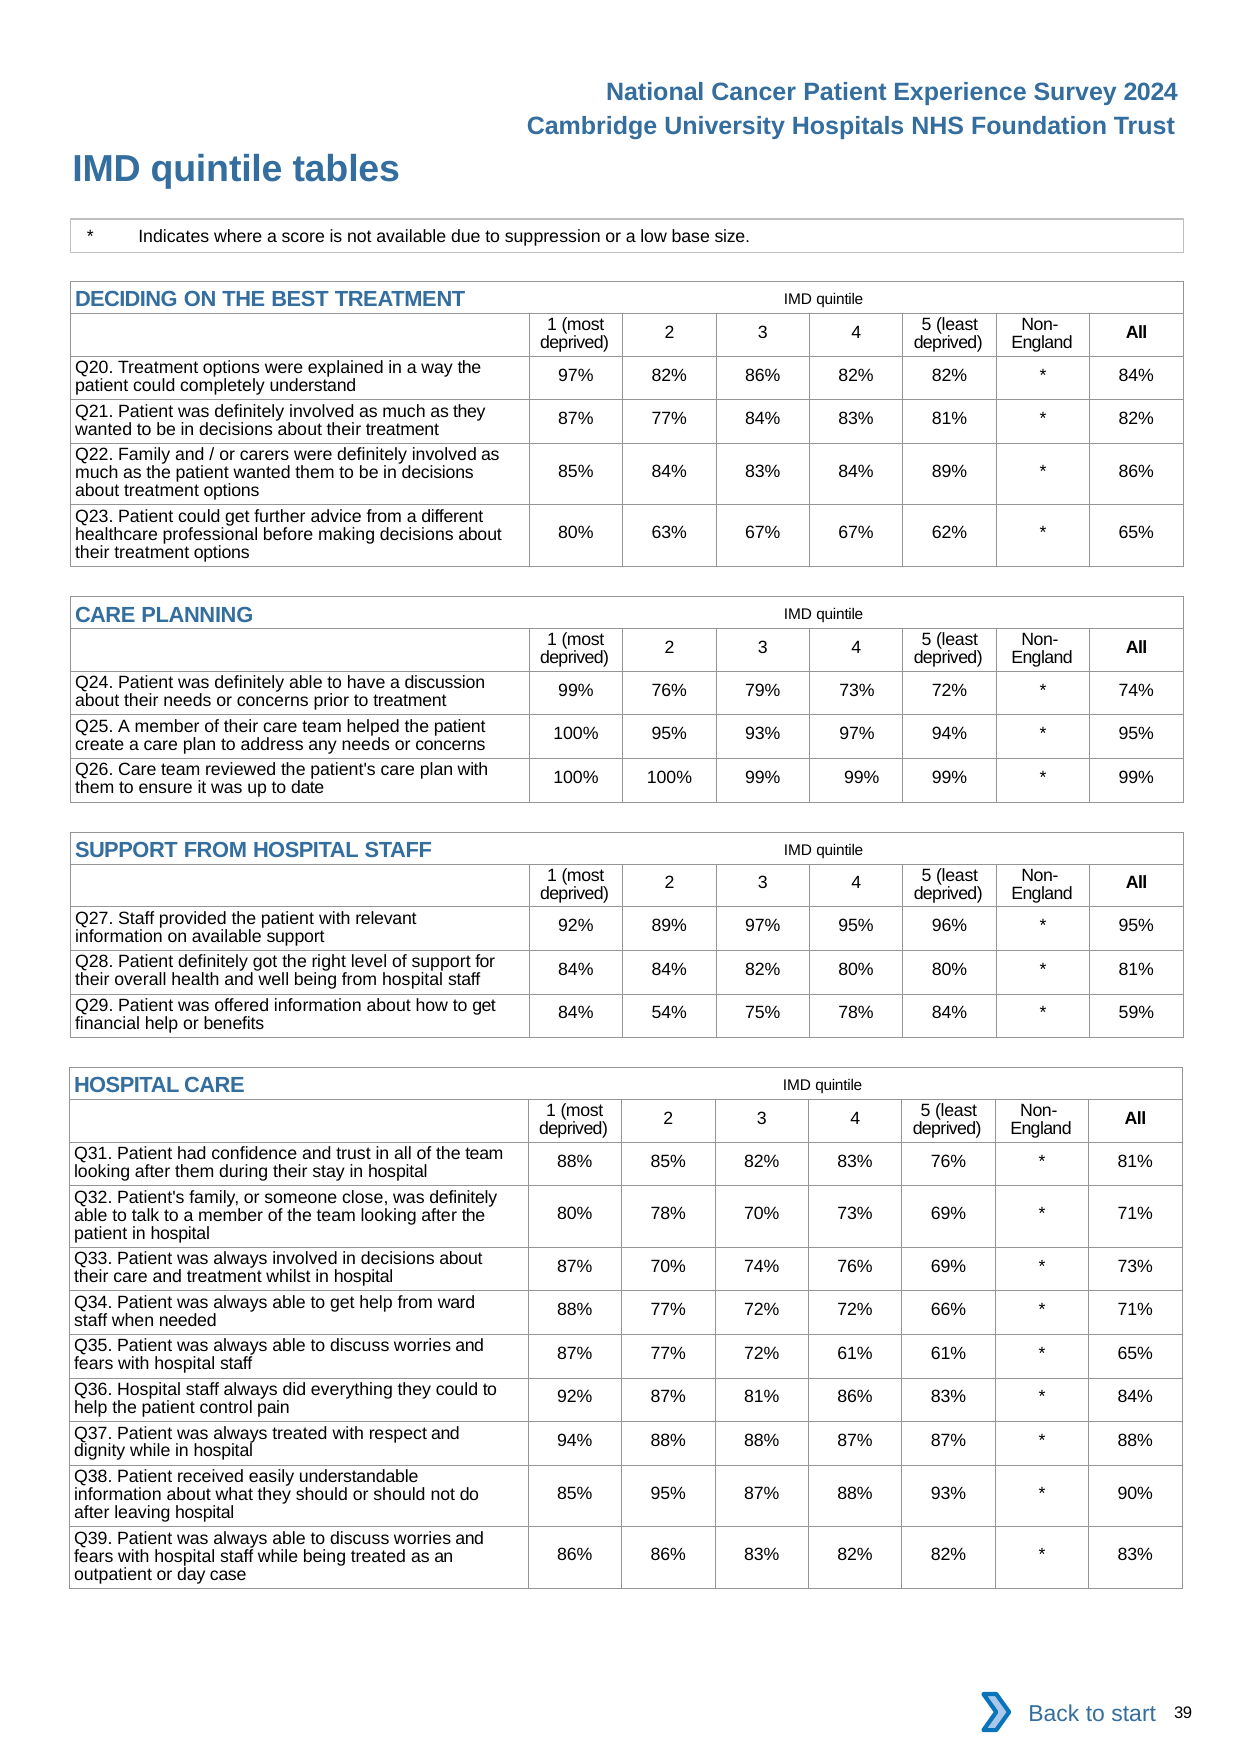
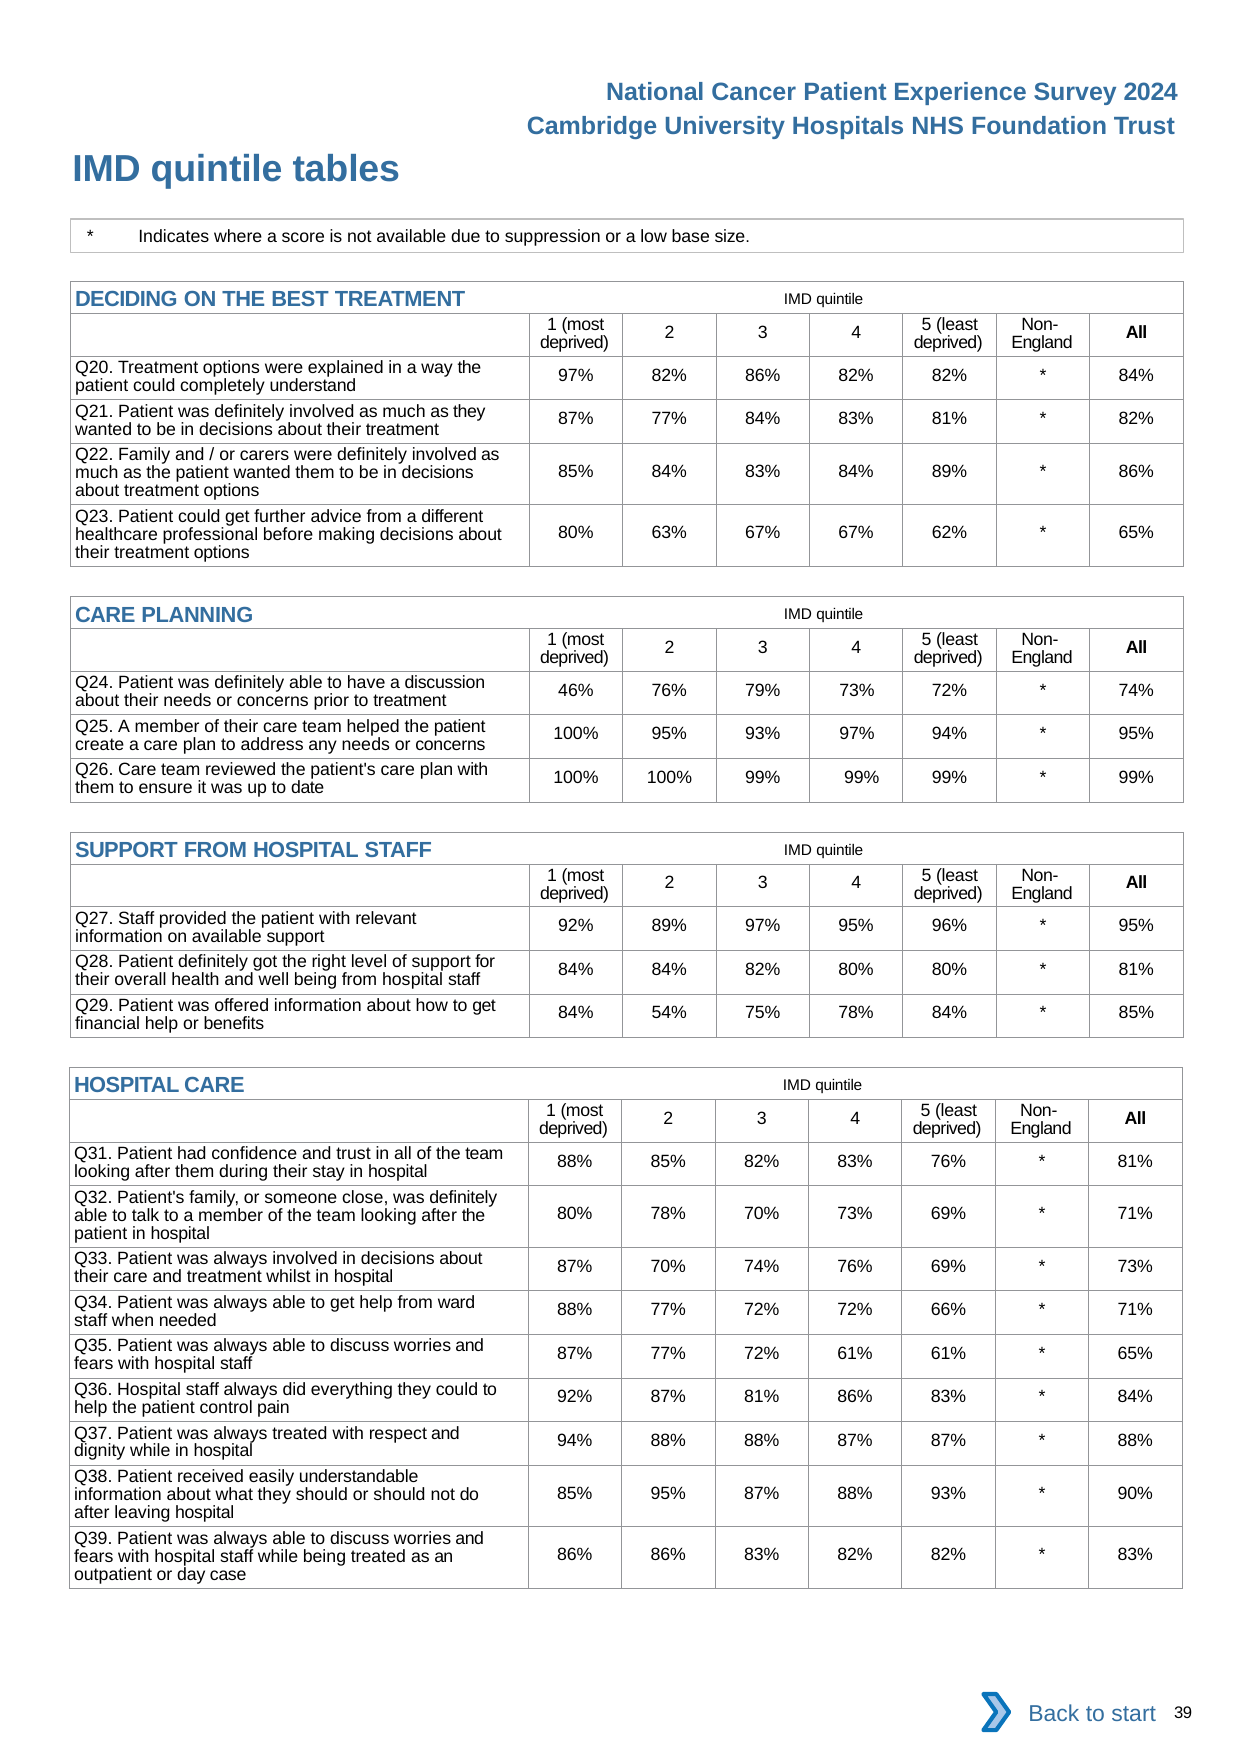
99%: 99% -> 46% (576, 690)
59%: 59% -> 85% (1136, 1013)
